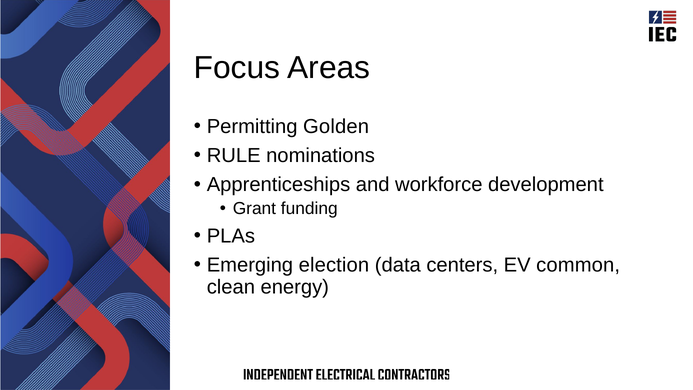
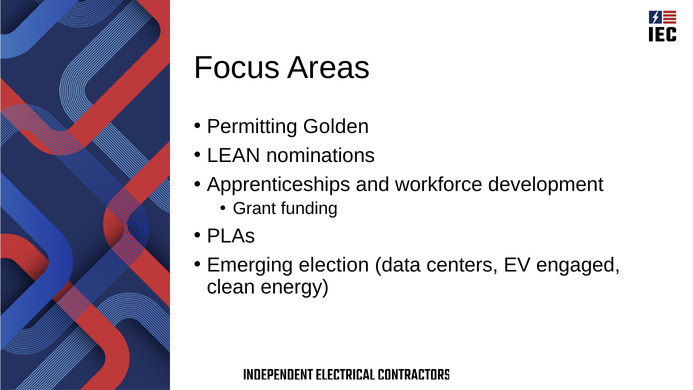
RULE: RULE -> LEAN (234, 156)
common: common -> engaged (578, 265)
